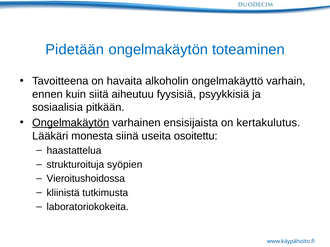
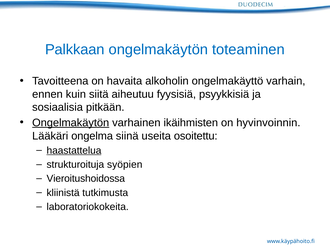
Pidetään: Pidetään -> Palkkaan (75, 50)
ensisijaista: ensisijaista -> ikäihmisten (191, 123)
kertakulutus: kertakulutus -> hyvinvoinnin (268, 123)
monesta: monesta -> ongelma (92, 136)
haastattelua underline: none -> present (74, 151)
